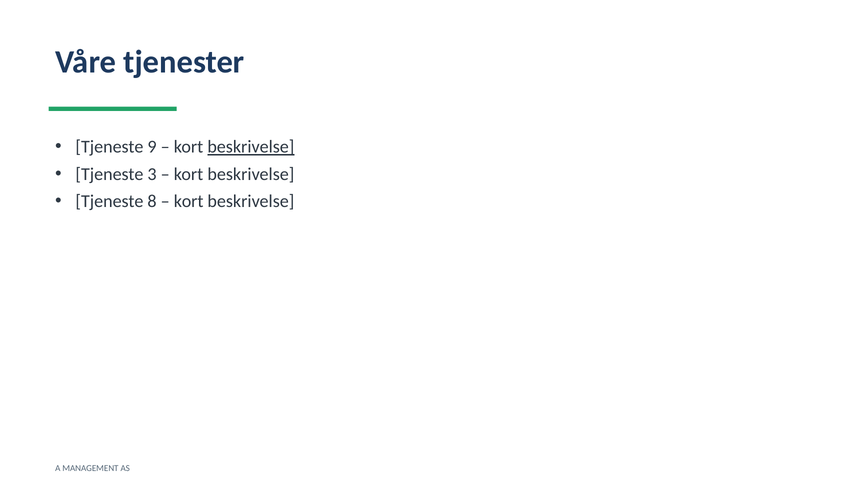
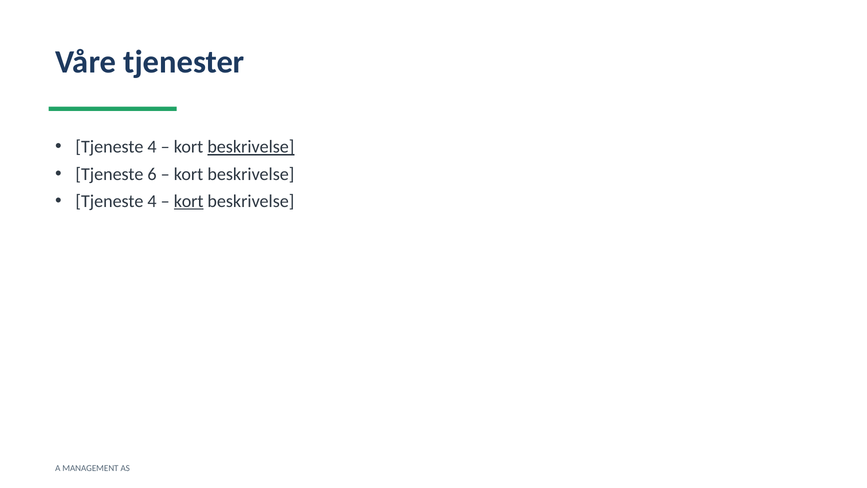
9: 9 -> 4 (152, 147)
3: 3 -> 6 (152, 174)
8: 8 -> 4 (152, 201)
kort underline: none -> present (189, 201)
